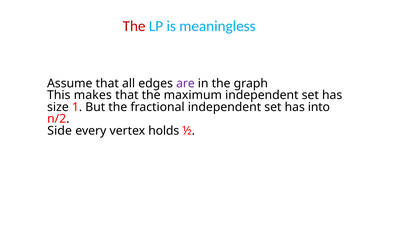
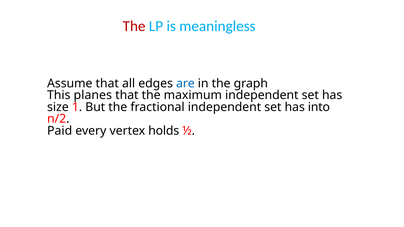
are colour: purple -> blue (185, 83)
makes: makes -> planes (93, 95)
Side: Side -> Paid (60, 131)
